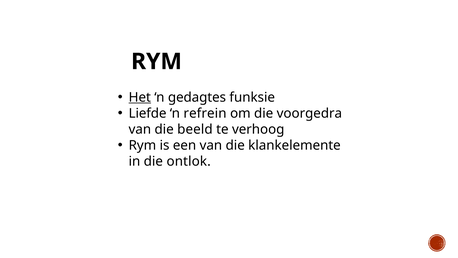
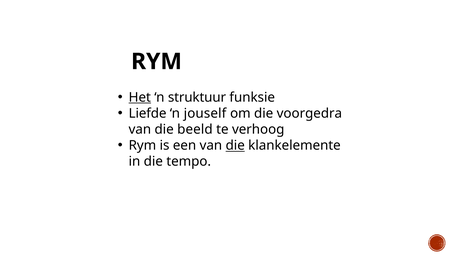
gedagtes: gedagtes -> struktuur (197, 97)
refrein: refrein -> jouself (205, 113)
die underline: none -> present (235, 145)
ontlok: ontlok -> tempo (189, 161)
